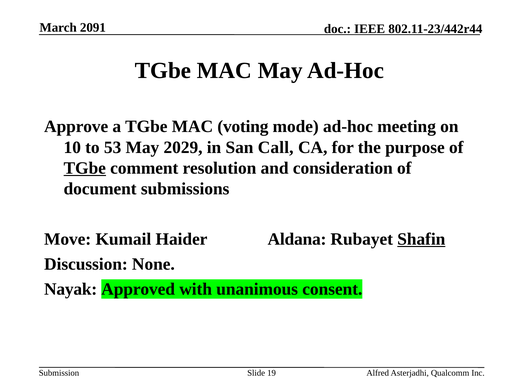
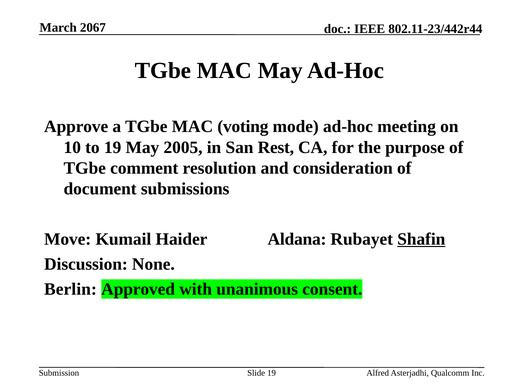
2091: 2091 -> 2067 (93, 28)
to 53: 53 -> 19 (113, 147)
2029: 2029 -> 2005 (183, 147)
Call: Call -> Rest (276, 147)
TGbe underline: present -> none (85, 168)
Nayak: Nayak -> Berlin (70, 289)
